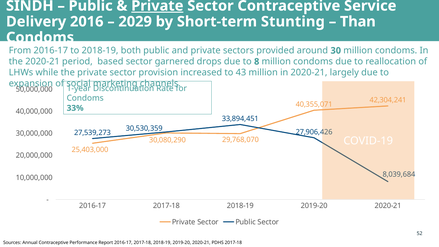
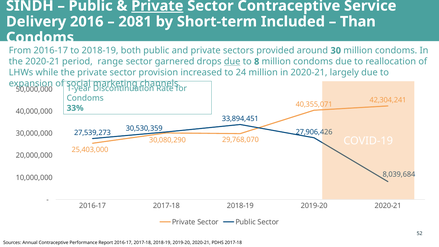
2029: 2029 -> 2081 (135, 22)
Stunting: Stunting -> Included (293, 22)
based: based -> range (110, 62)
due underline: none -> present (232, 62)
43: 43 -> 24 (241, 73)
